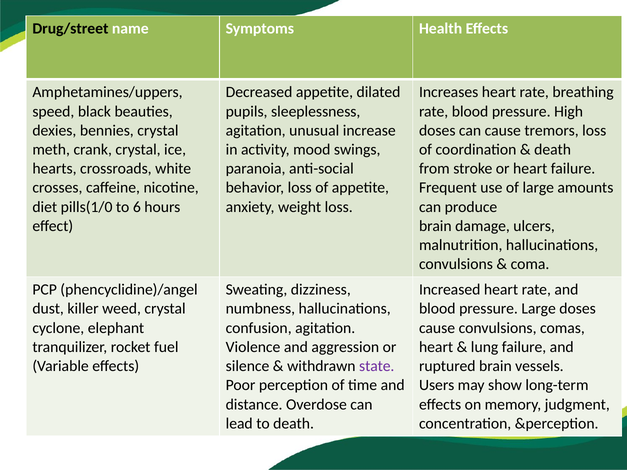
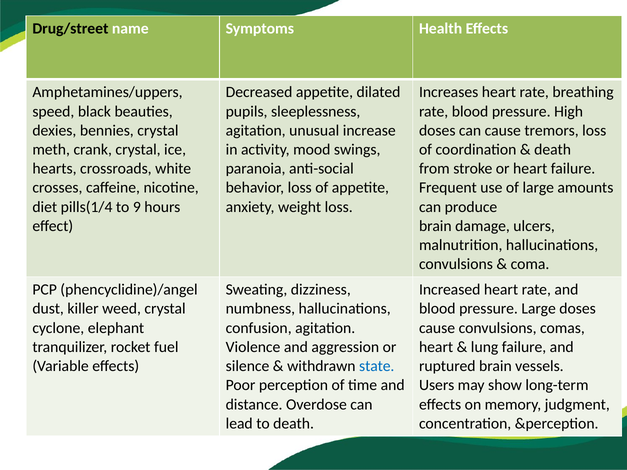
pills(1/0: pills(1/0 -> pills(1/4 (87, 207)
6: 6 -> 9 (137, 207)
state colour: purple -> blue (377, 366)
